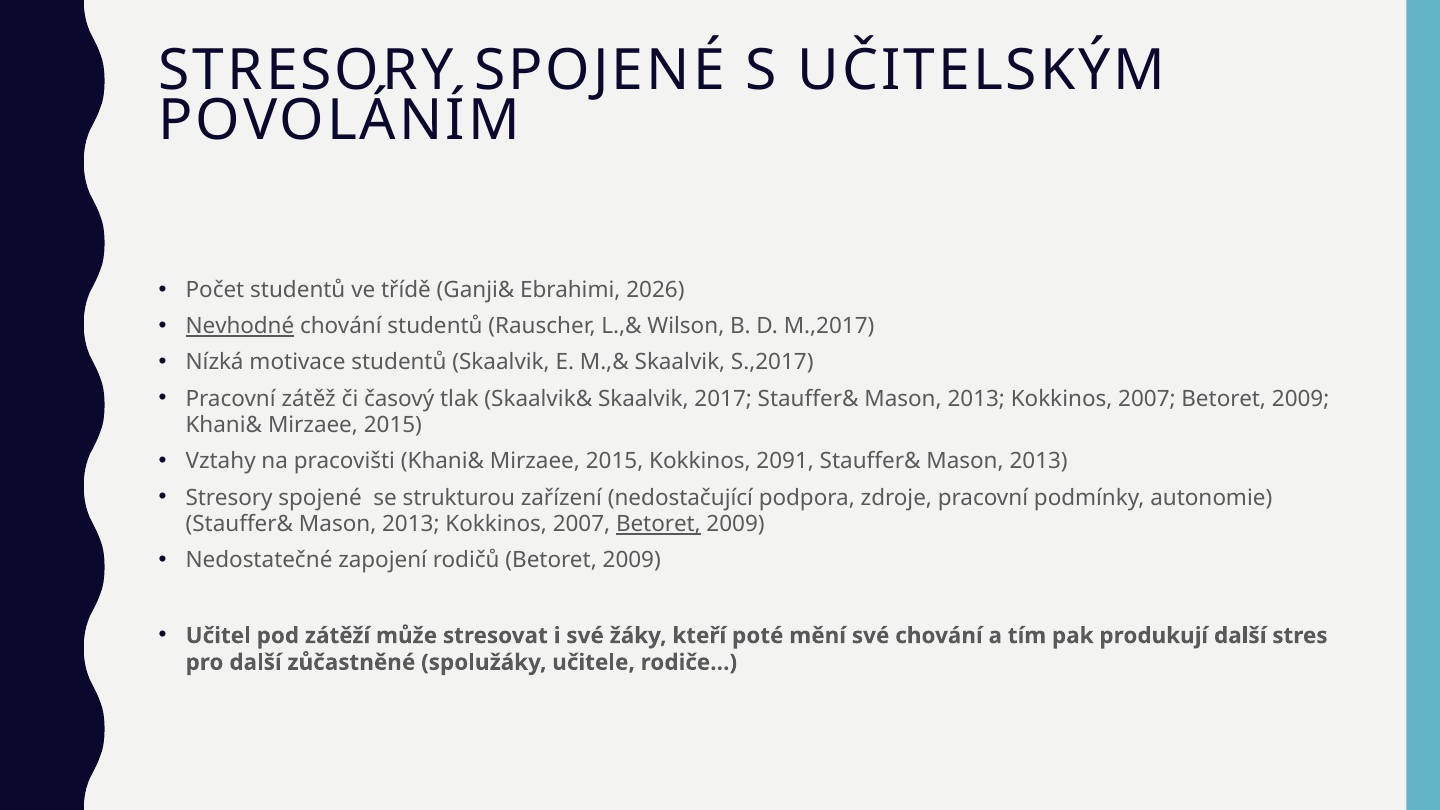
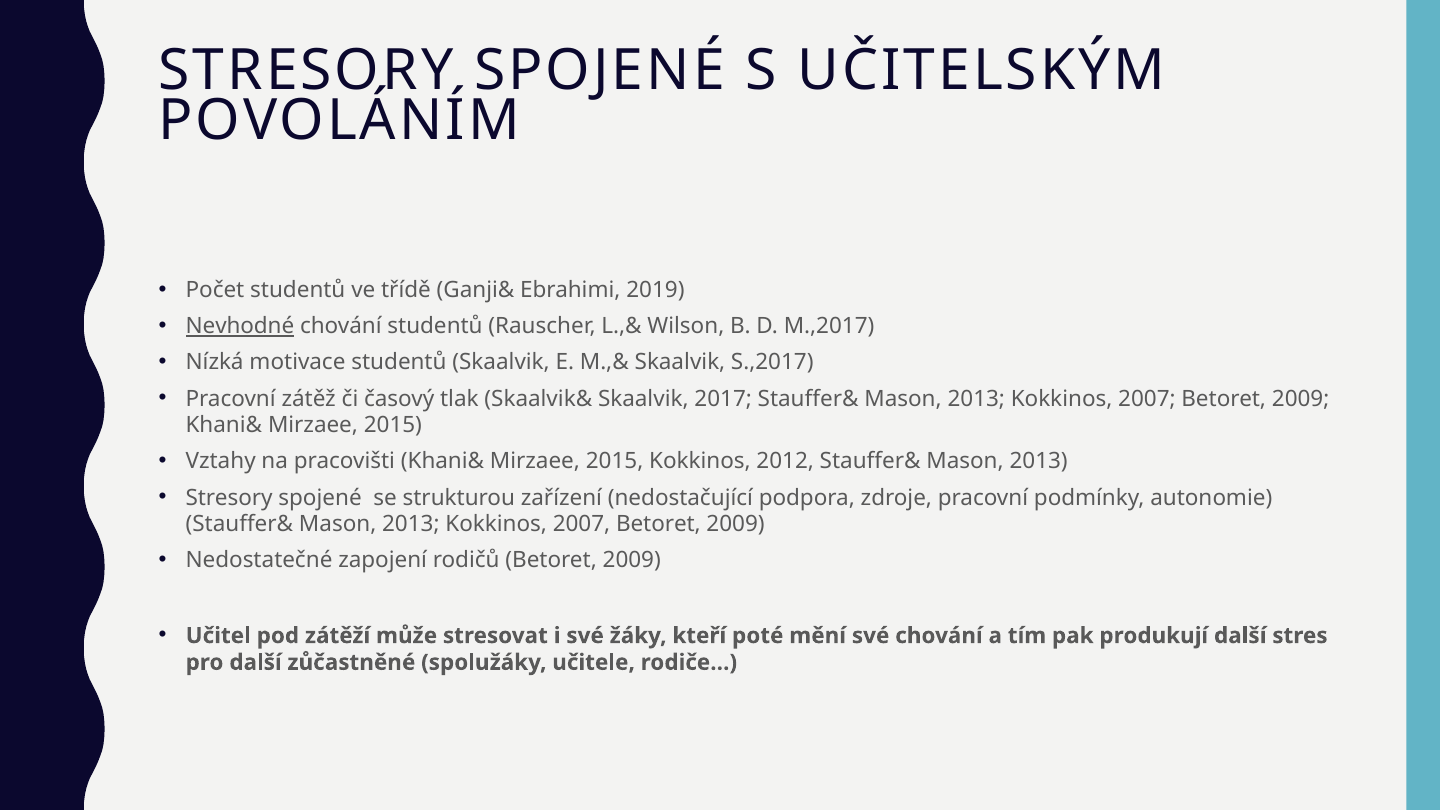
2026: 2026 -> 2019 (655, 290)
2091: 2091 -> 2012 (785, 461)
Betoret underline: present -> none (658, 524)
